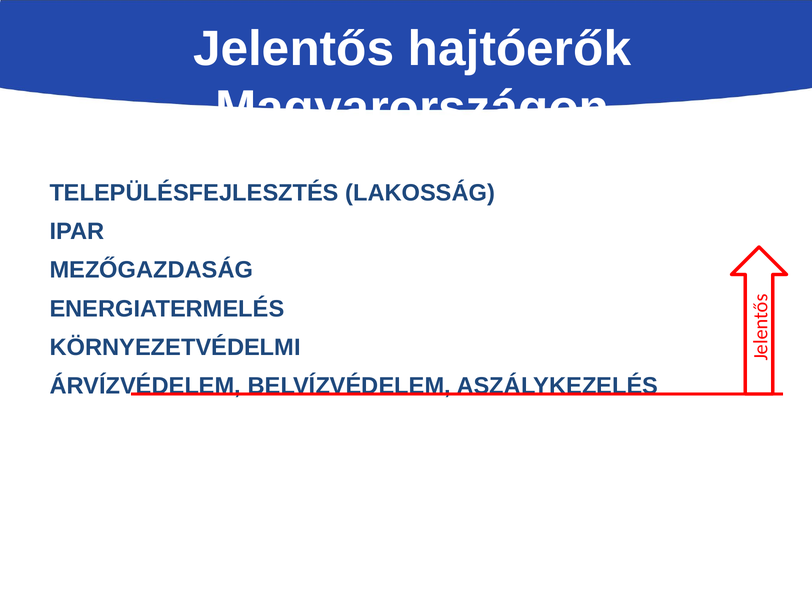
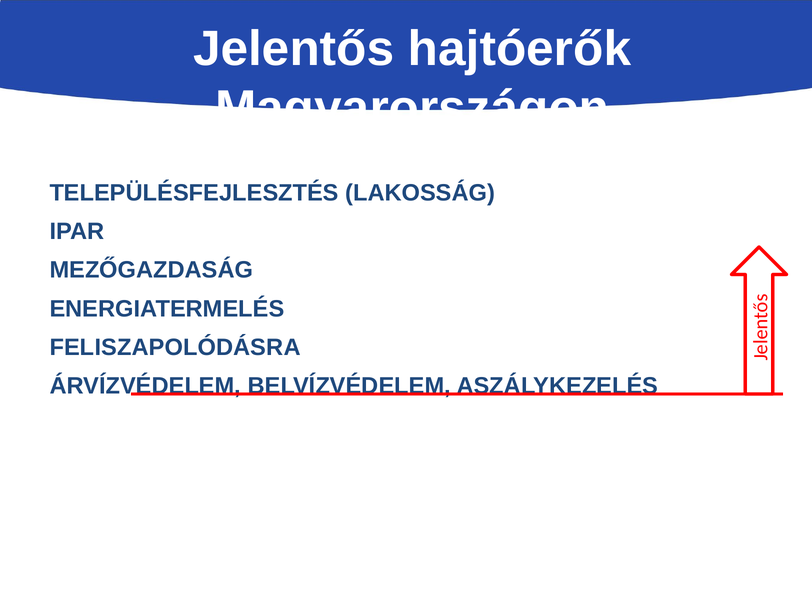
KÖRNYEZETVÉDELMI: KÖRNYEZETVÉDELMI -> FELISZAPOLÓDÁSRA (175, 347)
